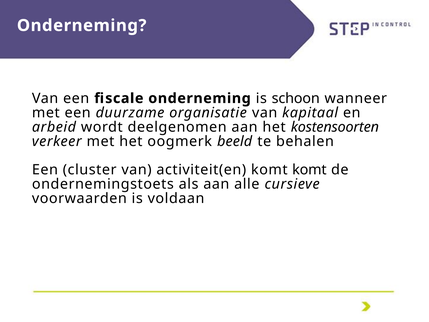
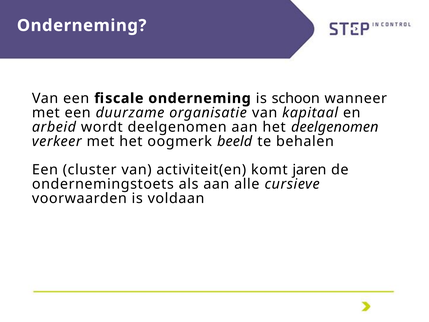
het kostensoorten: kostensoorten -> deelgenomen (335, 127)
komt komt: komt -> jaren (309, 170)
